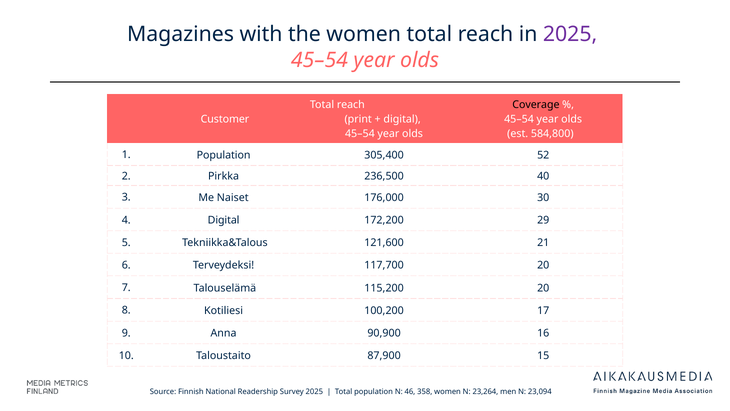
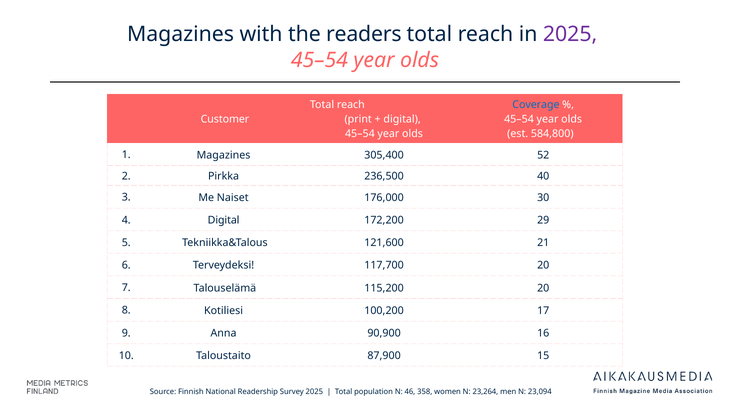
the women: women -> readers (364, 34)
Coverage colour: black -> blue (536, 104)
1 Population: Population -> Magazines (224, 155)
